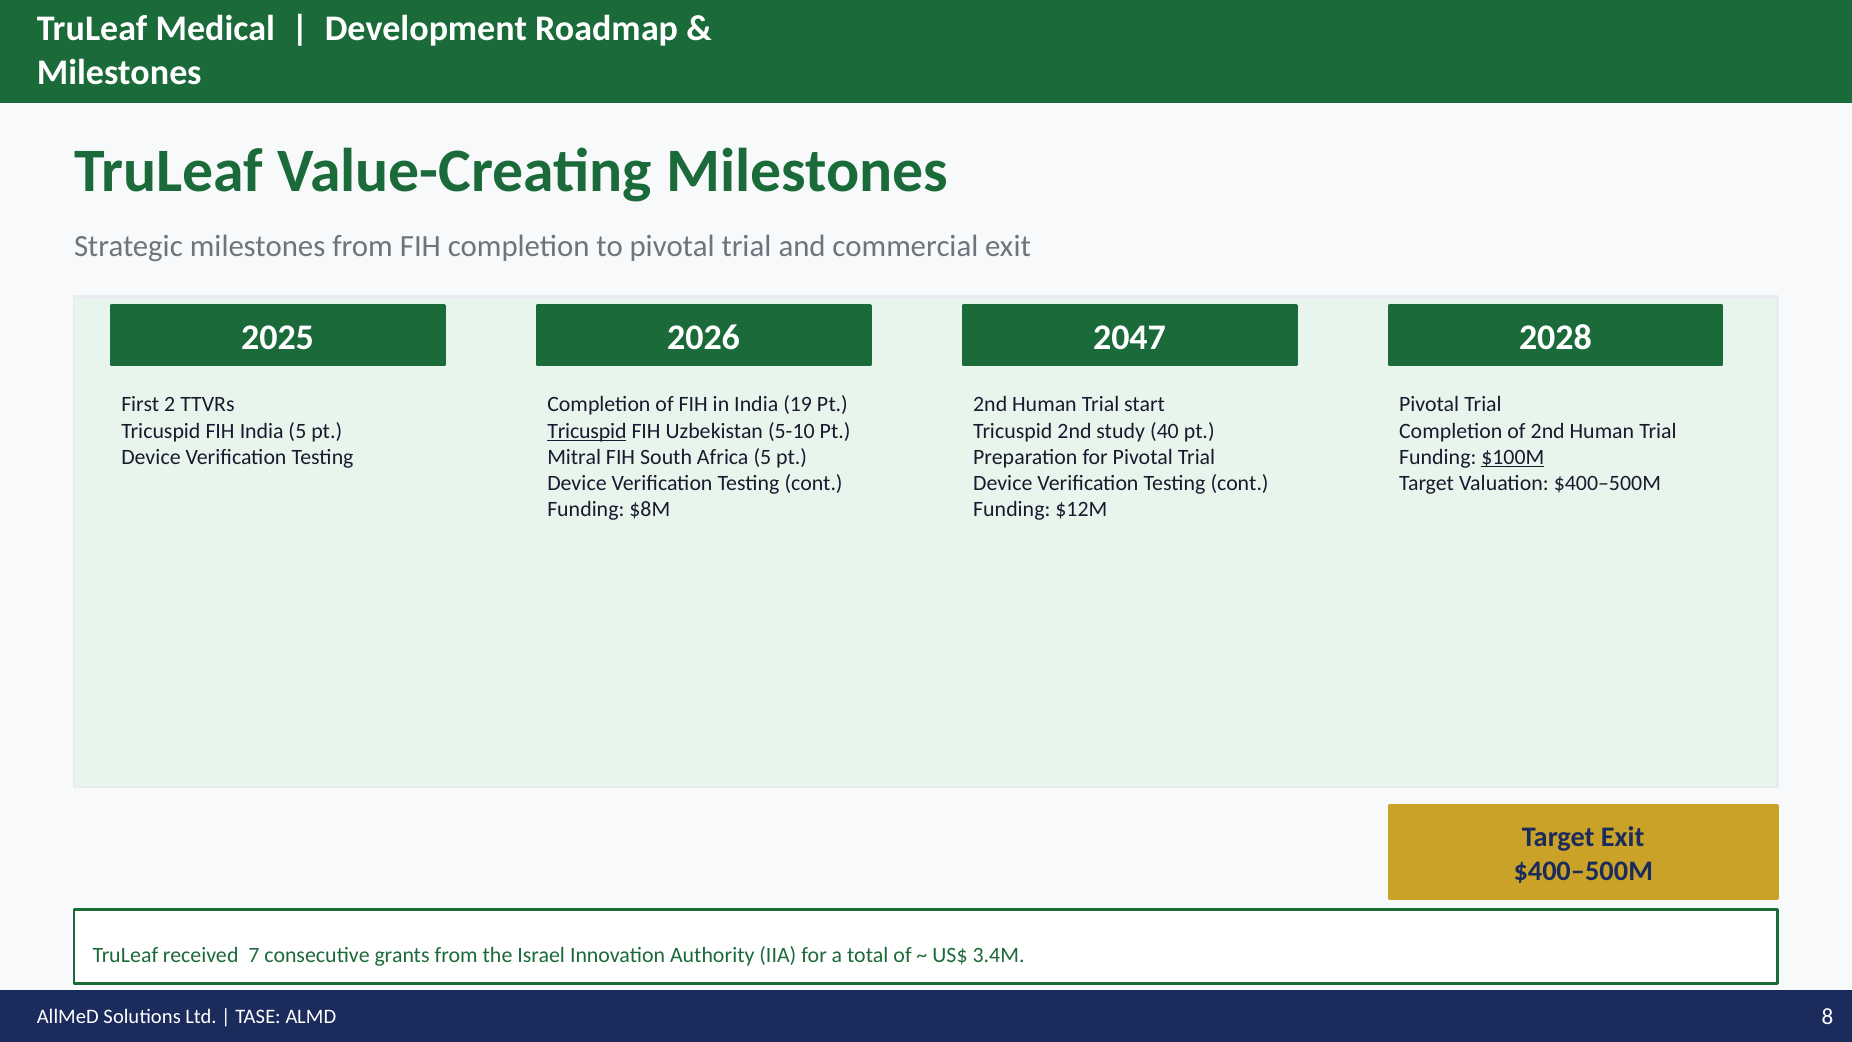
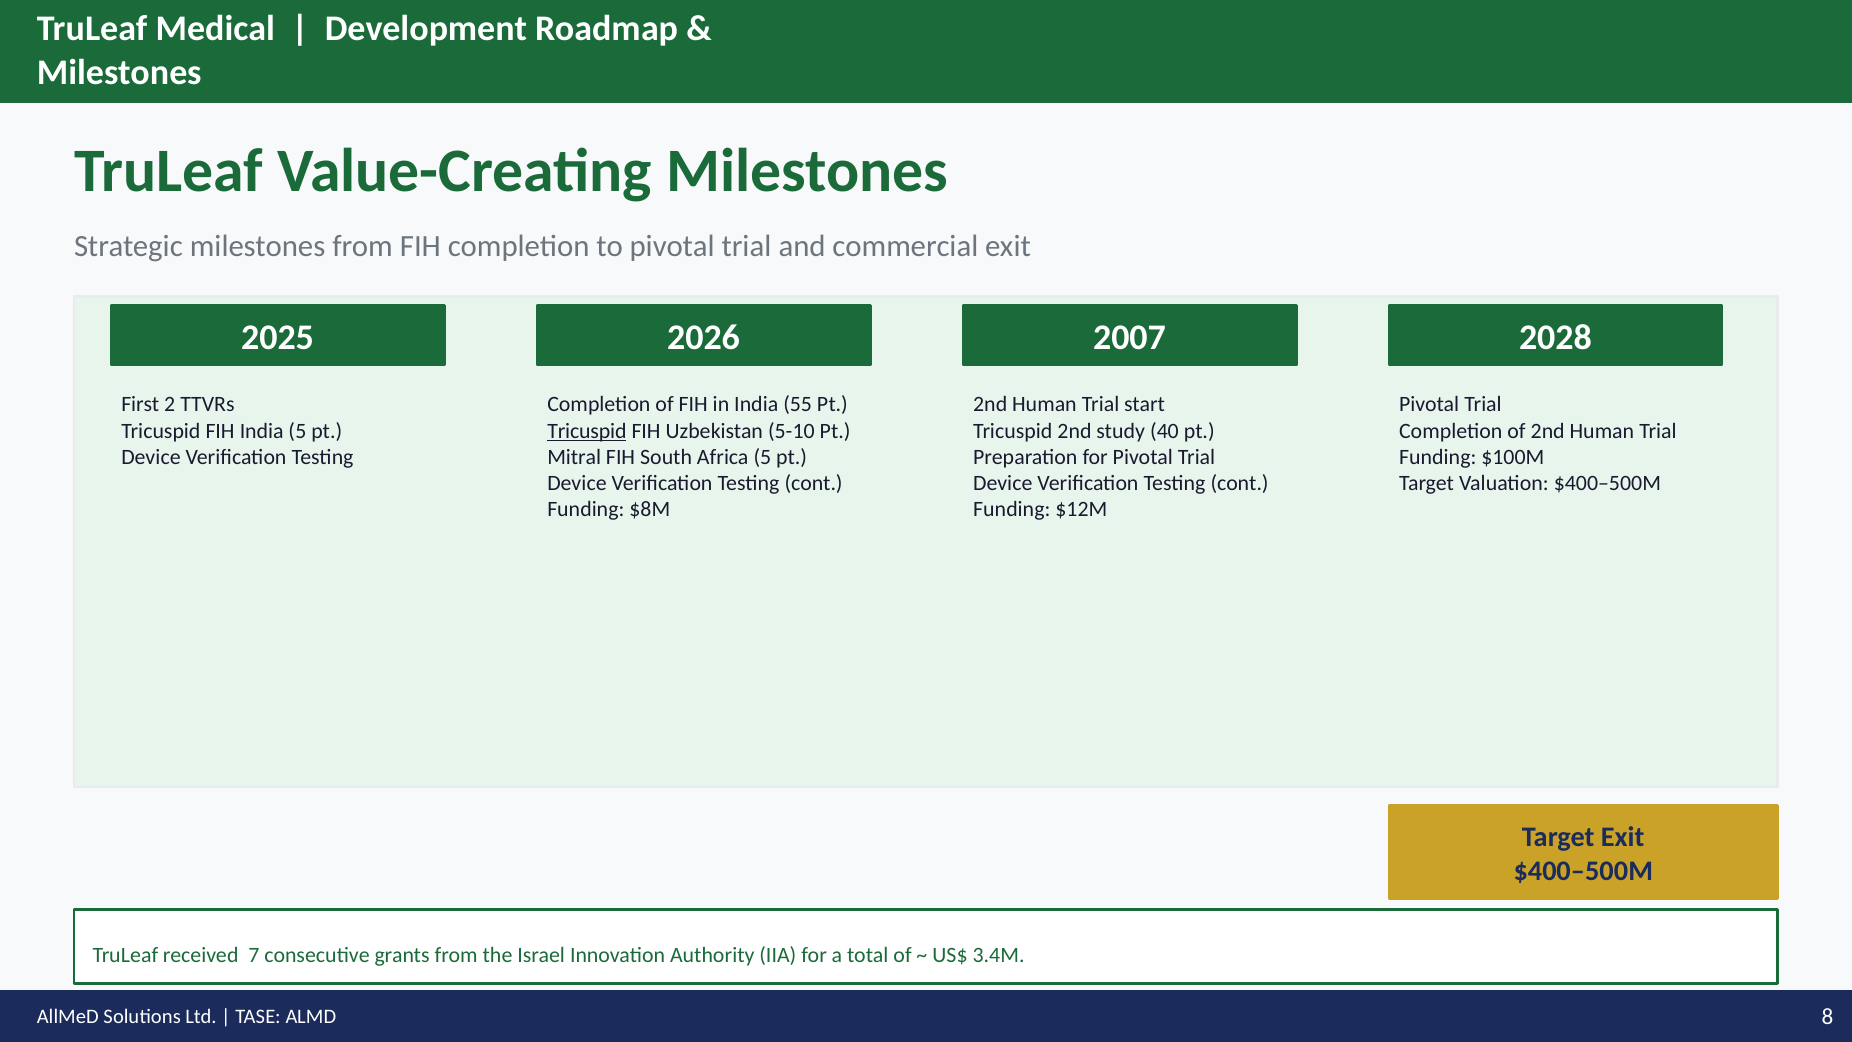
2047: 2047 -> 2007 (1129, 338)
19: 19 -> 55 (798, 405)
$100M underline: present -> none (1513, 457)
